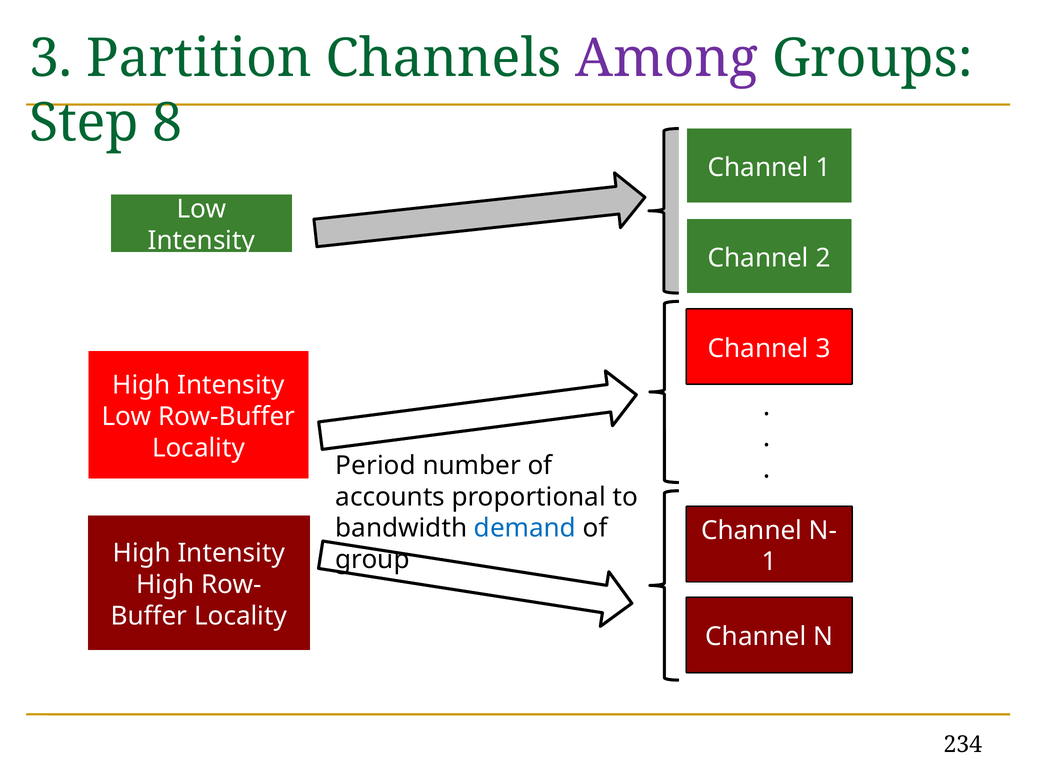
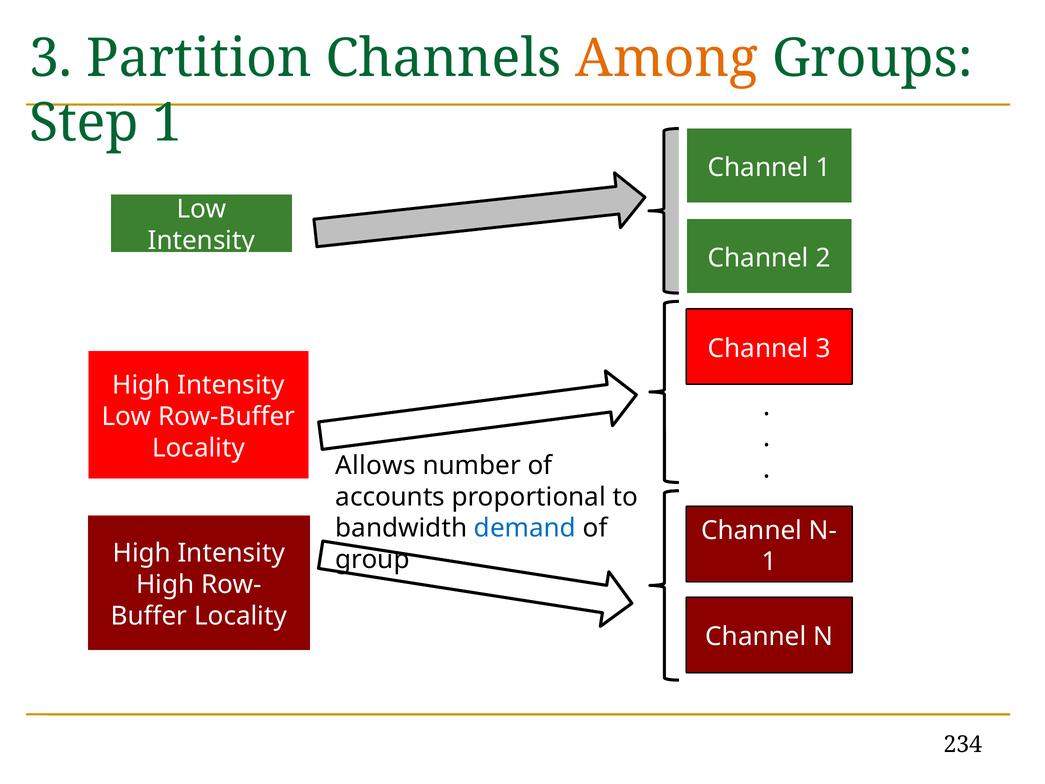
Among colour: purple -> orange (667, 59)
Step 8: 8 -> 1 (167, 123)
Period: Period -> Allows (376, 465)
